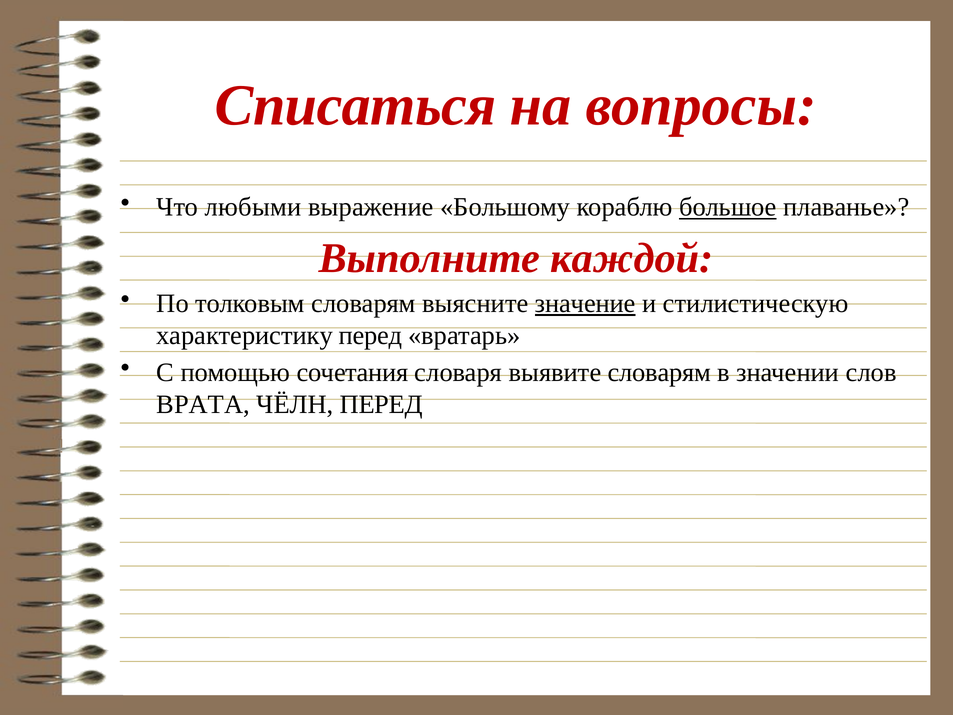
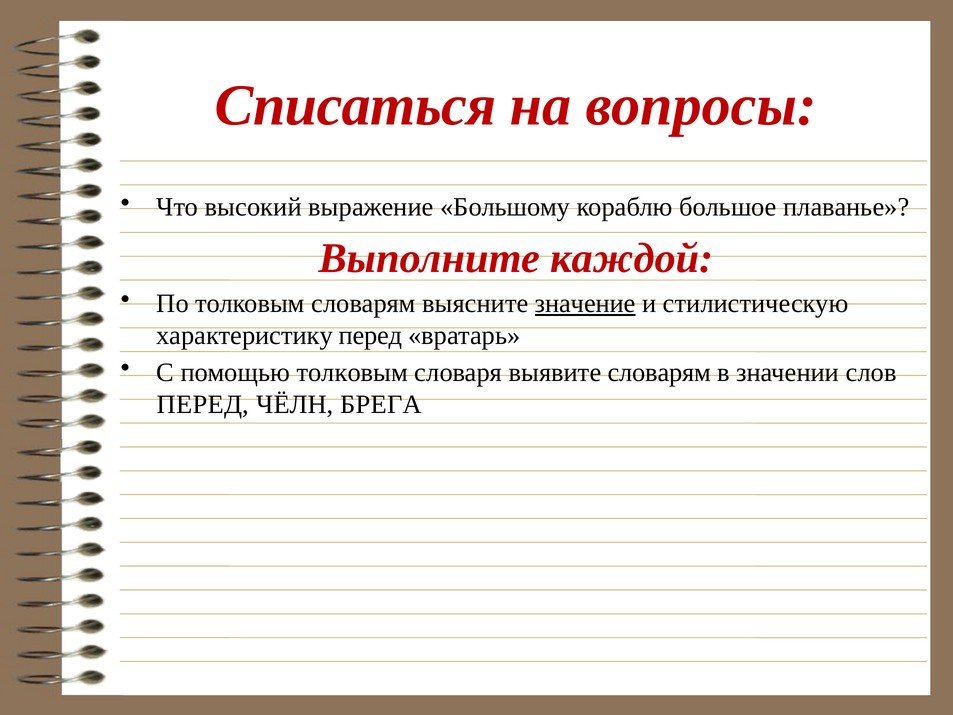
любыми: любыми -> высокий (253, 207)
большое underline: present -> none (728, 207)
помощью сочетания: сочетания -> толковым (352, 372)
ВРАТА: ВРАТА -> ПЕРЕД (203, 404)
ЧЁЛН ПЕРЕД: ПЕРЕД -> БРЕГА (381, 404)
